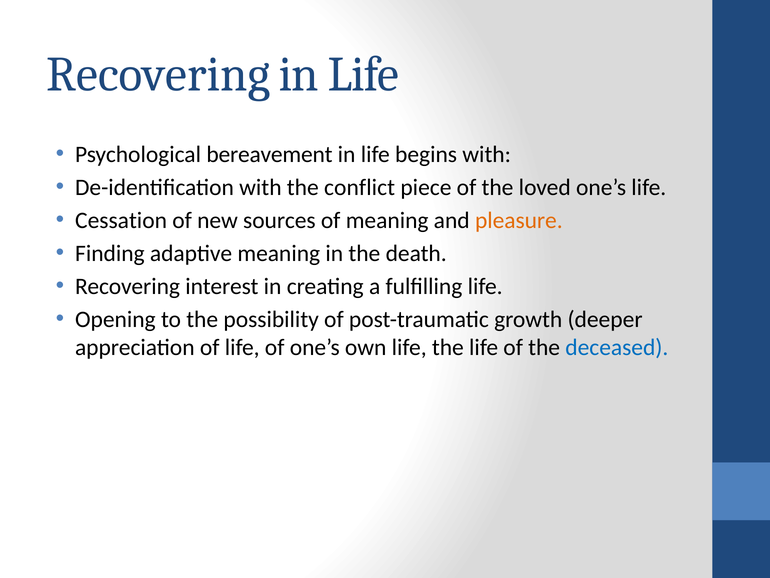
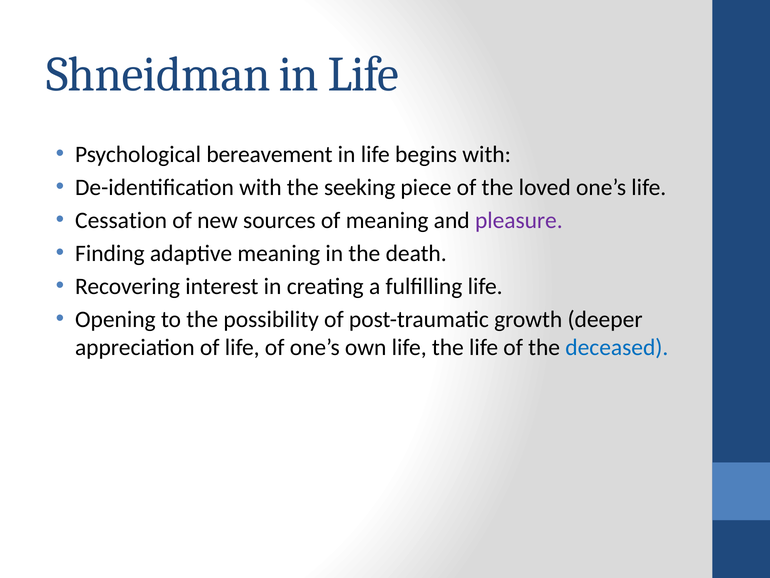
Recovering: Recovering -> Shneidman (158, 75)
conflict: conflict -> seeking (360, 187)
pleasure colour: orange -> purple (519, 220)
